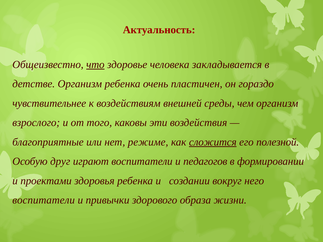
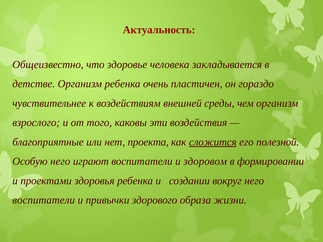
что underline: present -> none (95, 65)
режиме: режиме -> проекта (148, 142)
Особую друг: друг -> него (60, 162)
педагогов: педагогов -> здоровом (205, 162)
